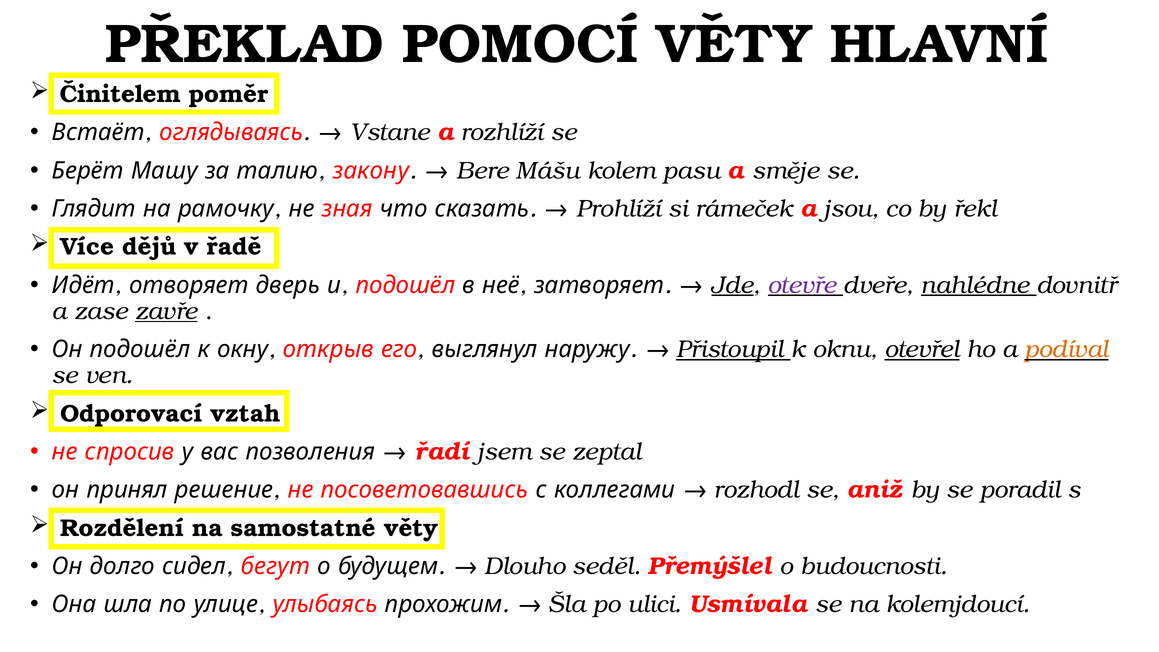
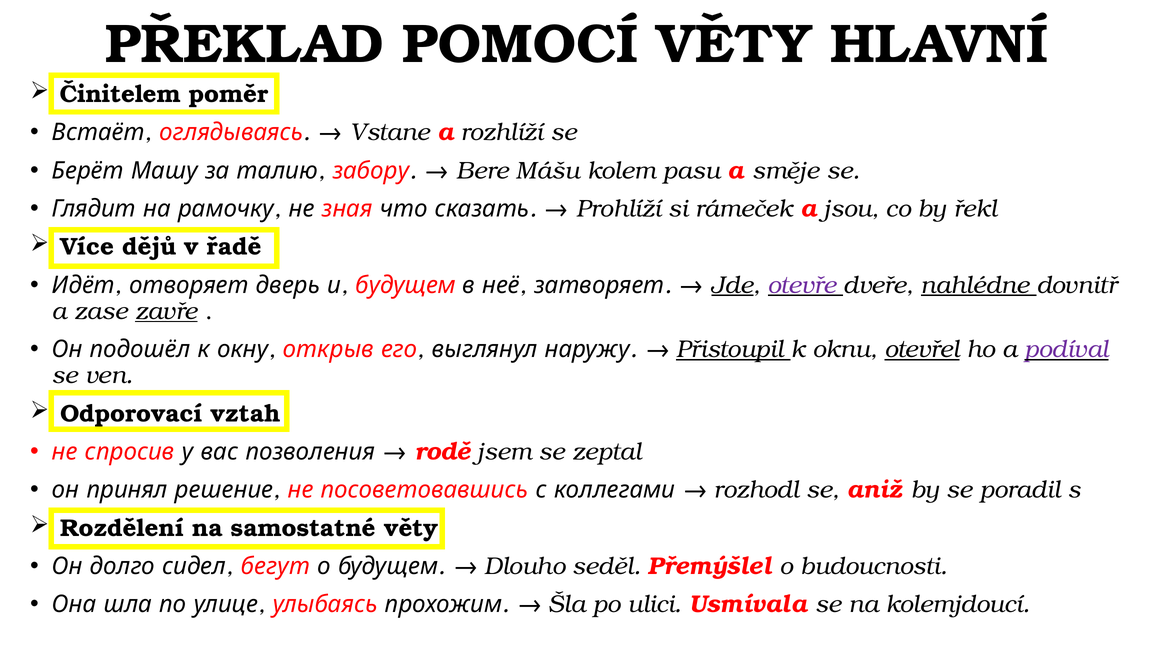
закону: закону -> забору (371, 171)
и подошёл: подошёл -> будущем (406, 285)
podíval colour: orange -> purple (1067, 349)
řadí: řadí -> rodě (442, 452)
